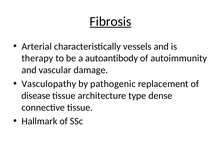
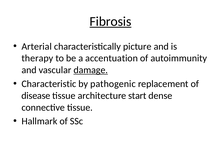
vessels: vessels -> picture (137, 46)
autoantibody: autoantibody -> accentuation (112, 58)
damage underline: none -> present (91, 70)
Vasculopathy: Vasculopathy -> Characteristic (49, 84)
type: type -> start (137, 95)
